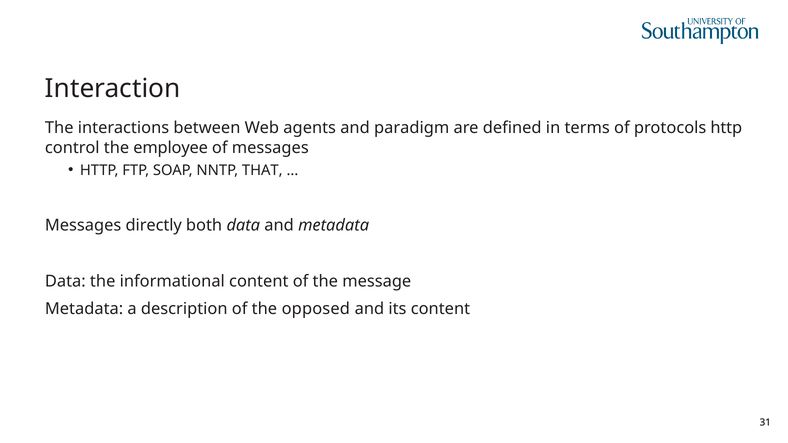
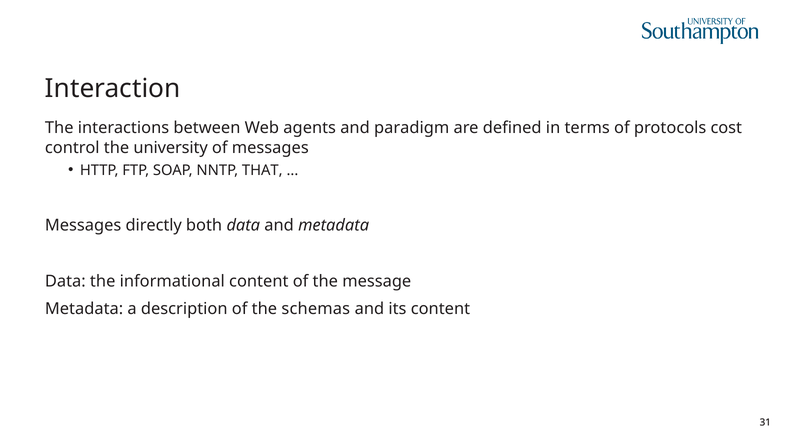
protocols http: http -> cost (726, 128)
employee: employee -> university (171, 148)
opposed: opposed -> schemas (316, 309)
